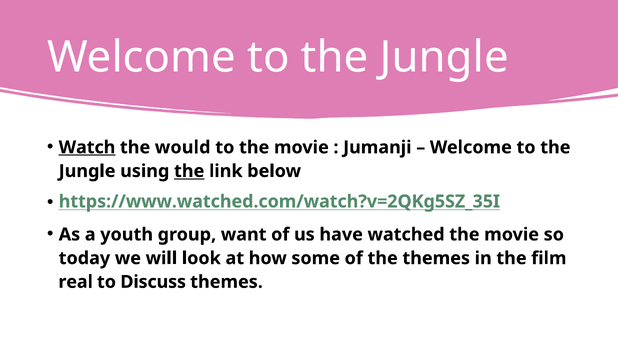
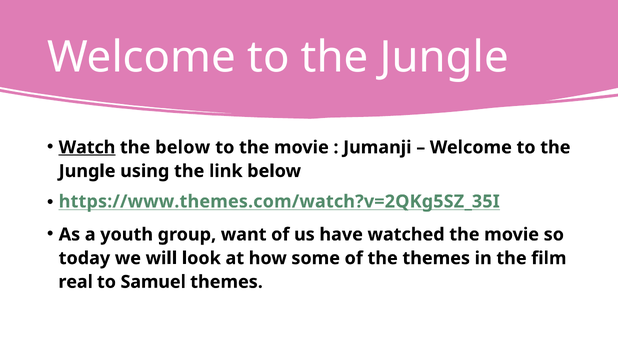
the would: would -> below (183, 148)
the underline: present -> none (189, 171)
https://www.watched.com/watch?v=2QKg5SZ_35I: https://www.watched.com/watch?v=2QKg5SZ_35I -> https://www.themes.com/watch?v=2QKg5SZ_35I (279, 202)
Discuss: Discuss -> Samuel (153, 282)
